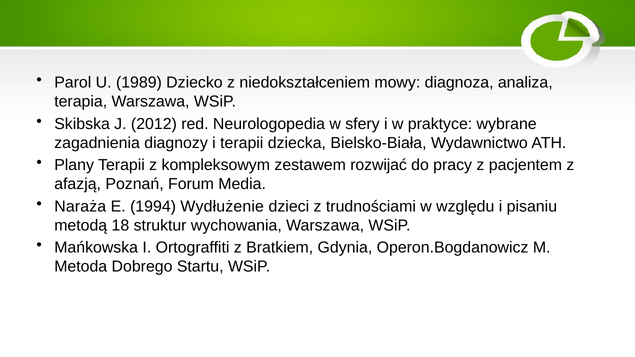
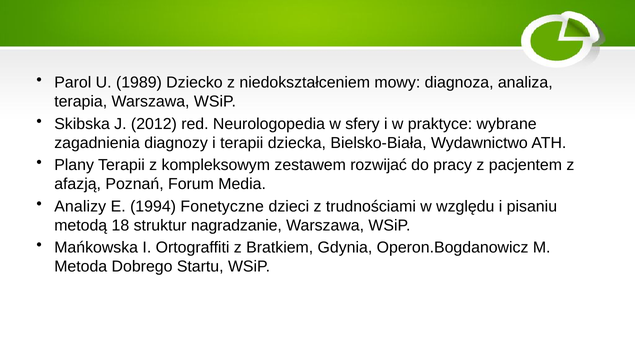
Naraża: Naraża -> Analizy (80, 207)
Wydłużenie: Wydłużenie -> Fonetyczne (222, 207)
wychowania: wychowania -> nagradzanie (236, 226)
